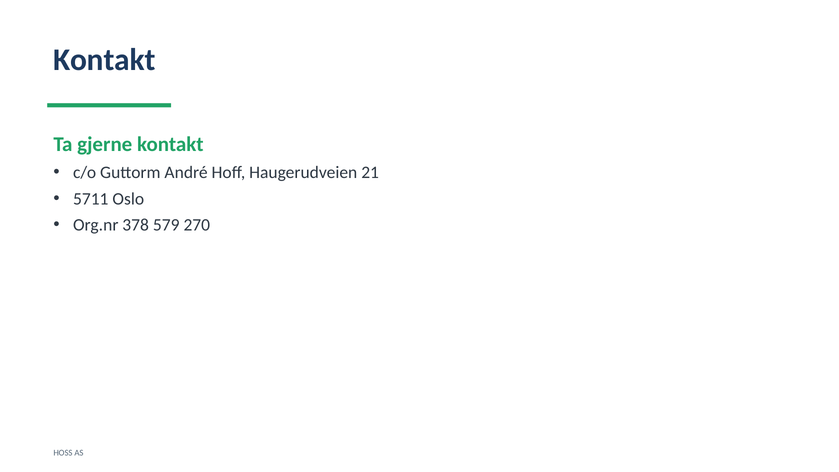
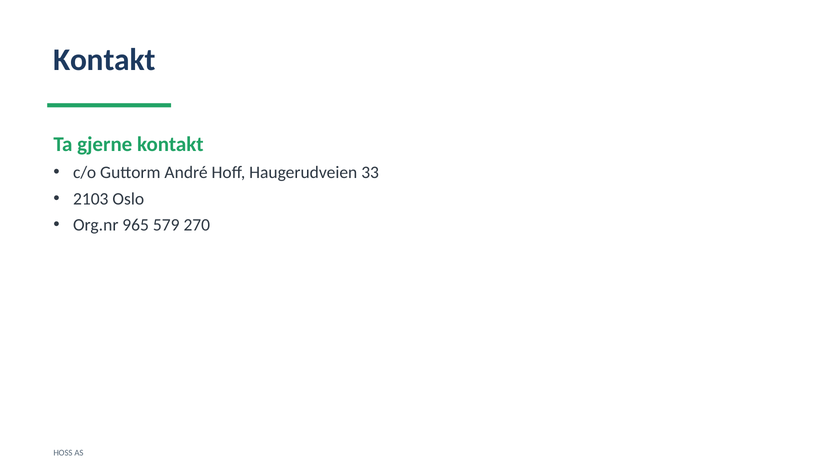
21: 21 -> 33 (370, 173)
5711: 5711 -> 2103 (91, 199)
378: 378 -> 965 (136, 225)
